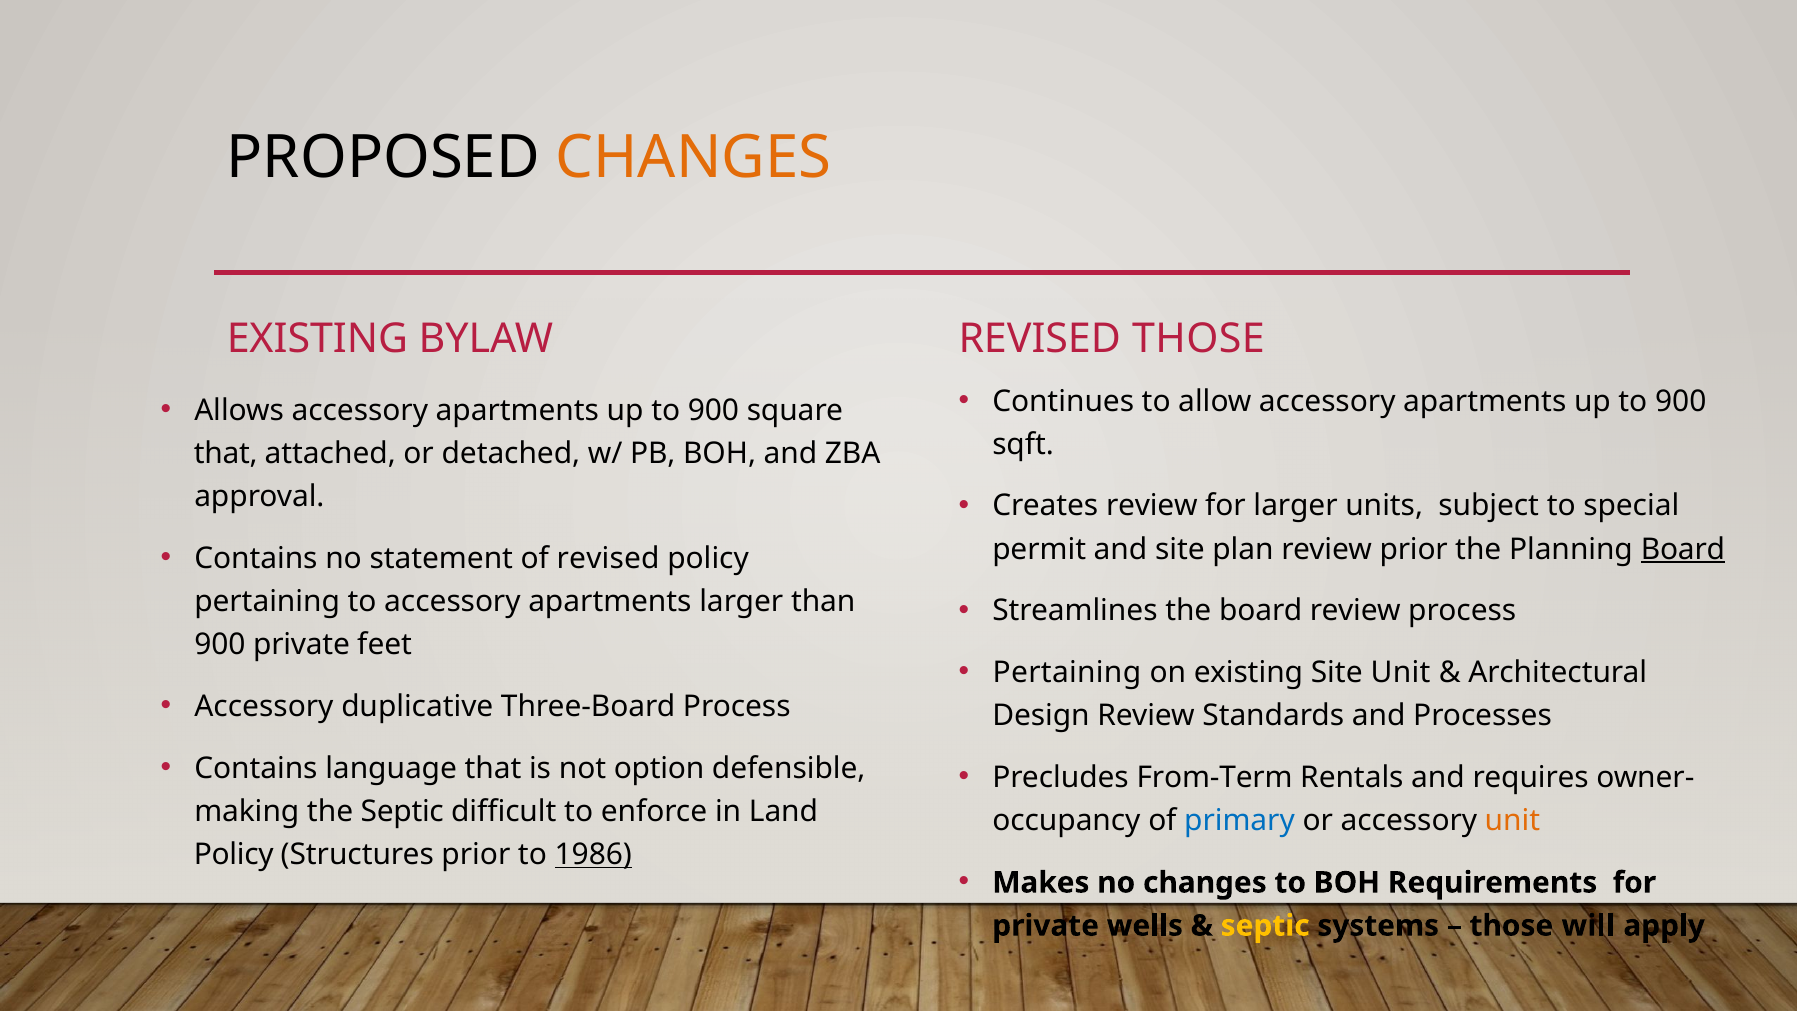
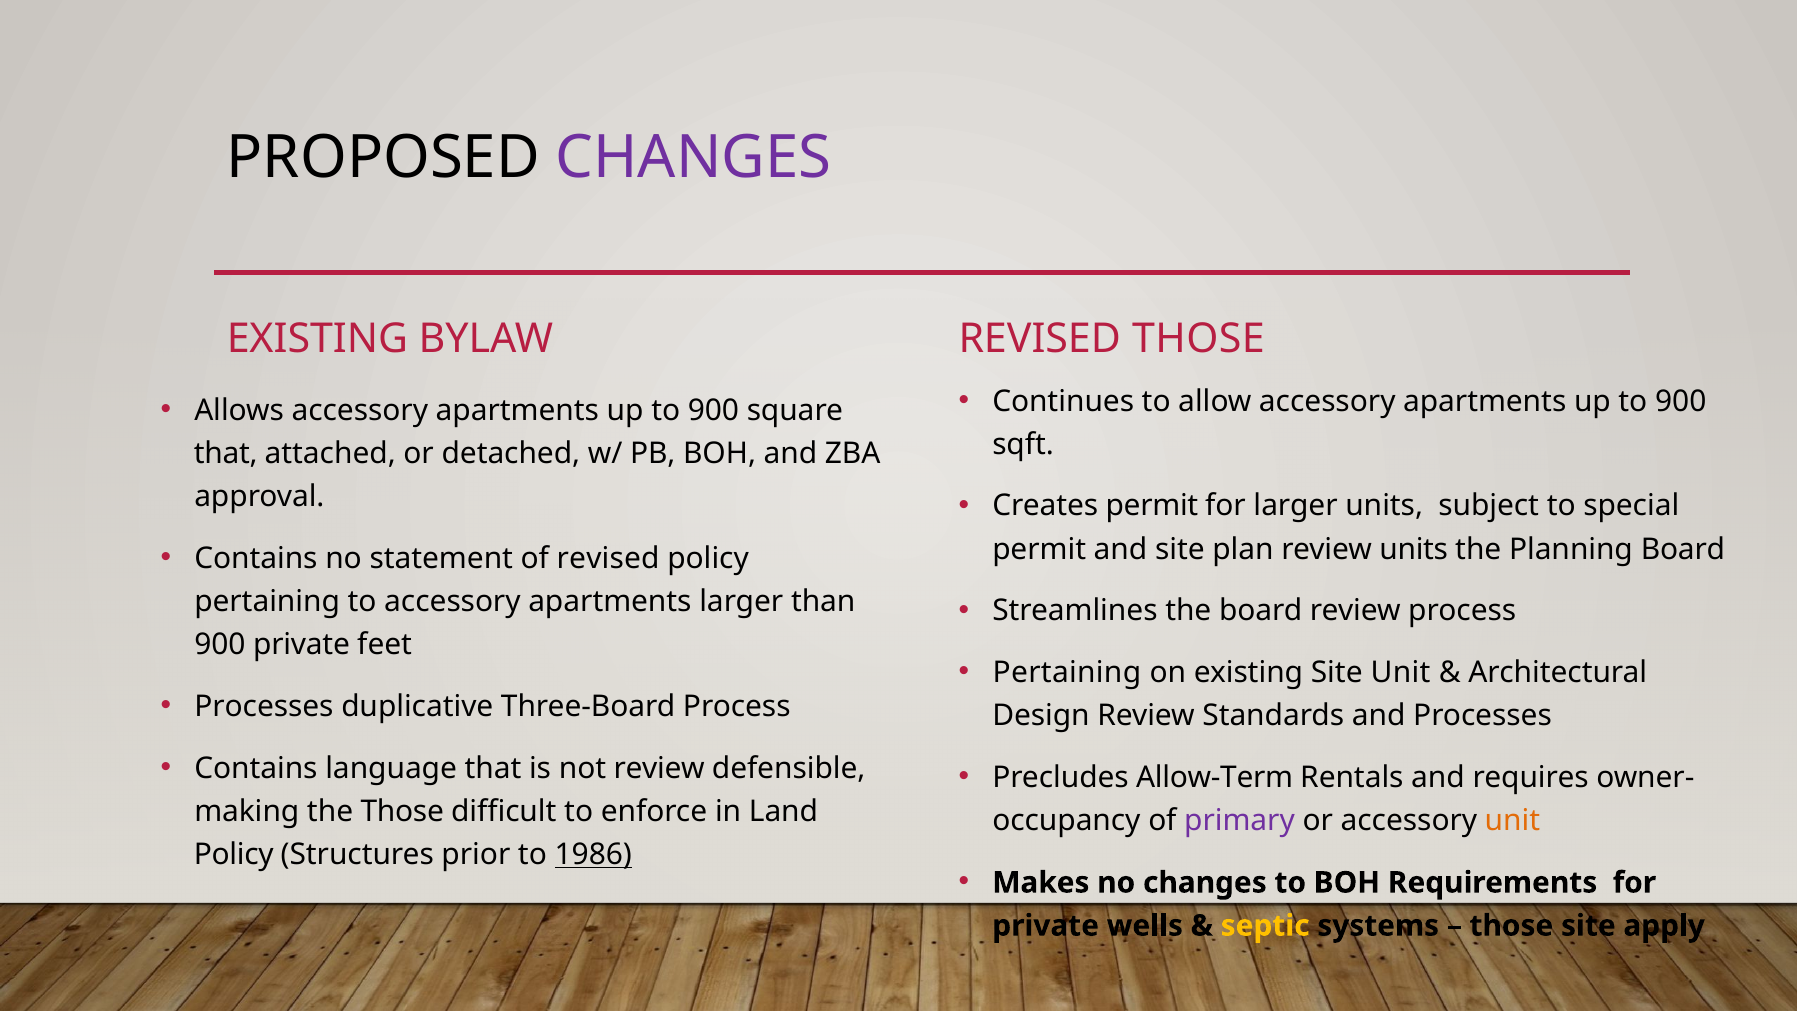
CHANGES colour: orange -> purple (694, 157)
Creates review: review -> permit (1152, 506)
review prior: prior -> units (1414, 549)
Board underline: present -> none (1683, 549)
Accessory: Accessory -> Processes (264, 706)
not option: option -> review (659, 768)
From-Term: From-Term -> Allow-Term (1215, 778)
the Septic: Septic -> Those (402, 811)
primary colour: blue -> purple (1239, 821)
those will: will -> site (1588, 926)
